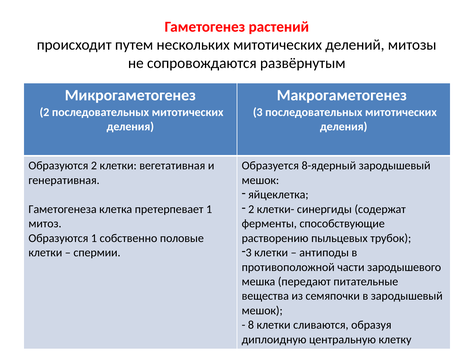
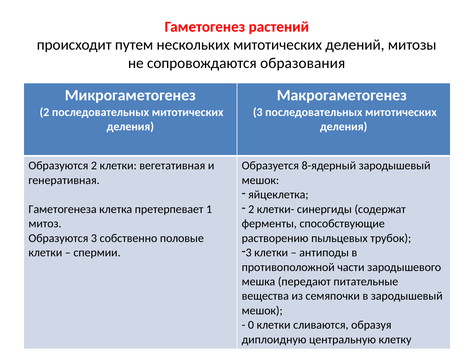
развёрнутым: развёрнутым -> образования (303, 63)
Образуются 1: 1 -> 3 (94, 238)
8: 8 -> 0 (251, 325)
